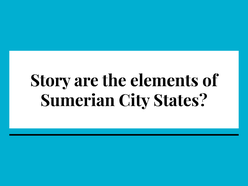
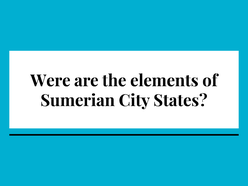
Story: Story -> Were (50, 81)
